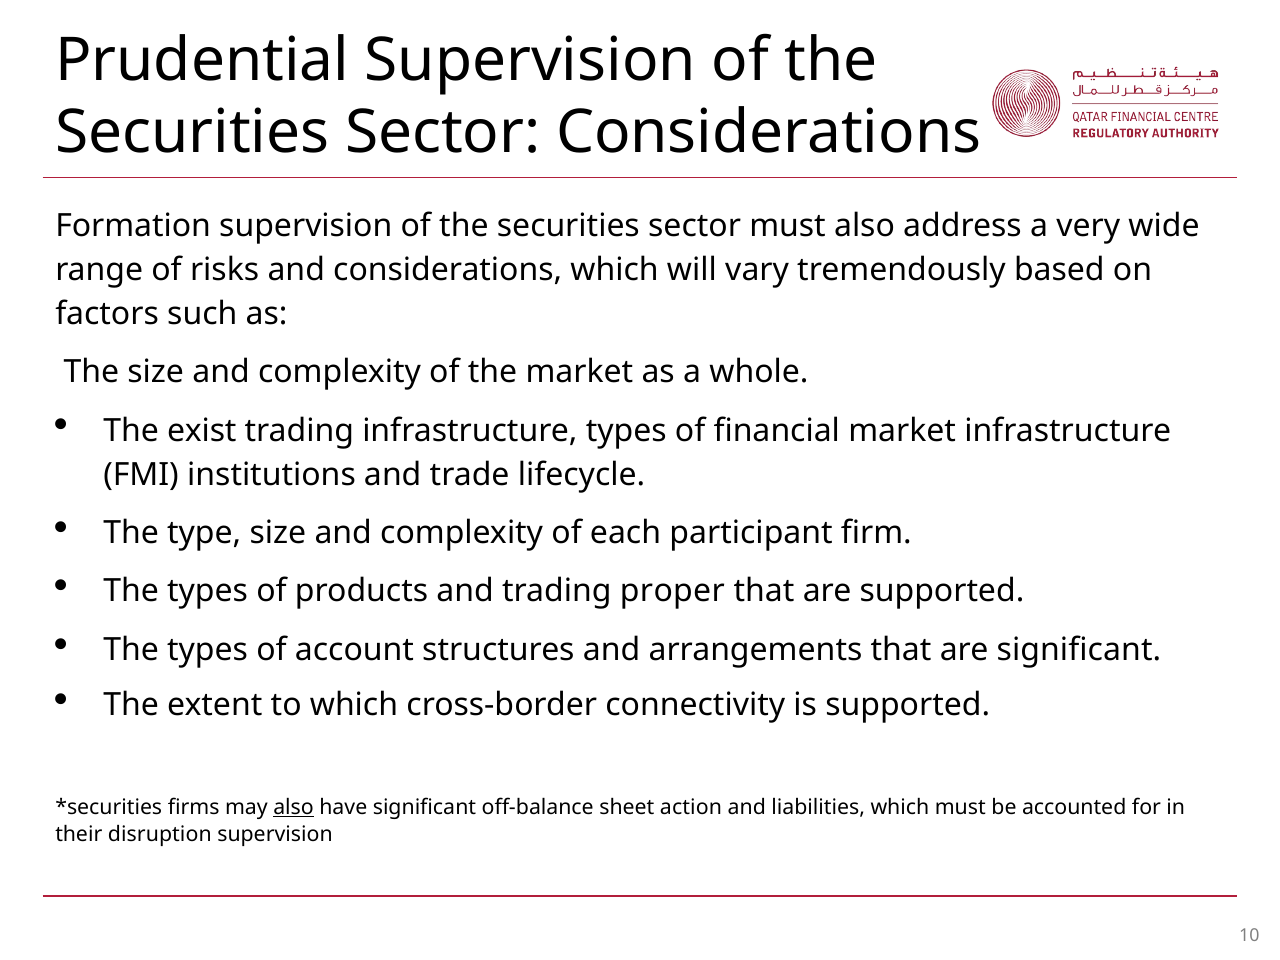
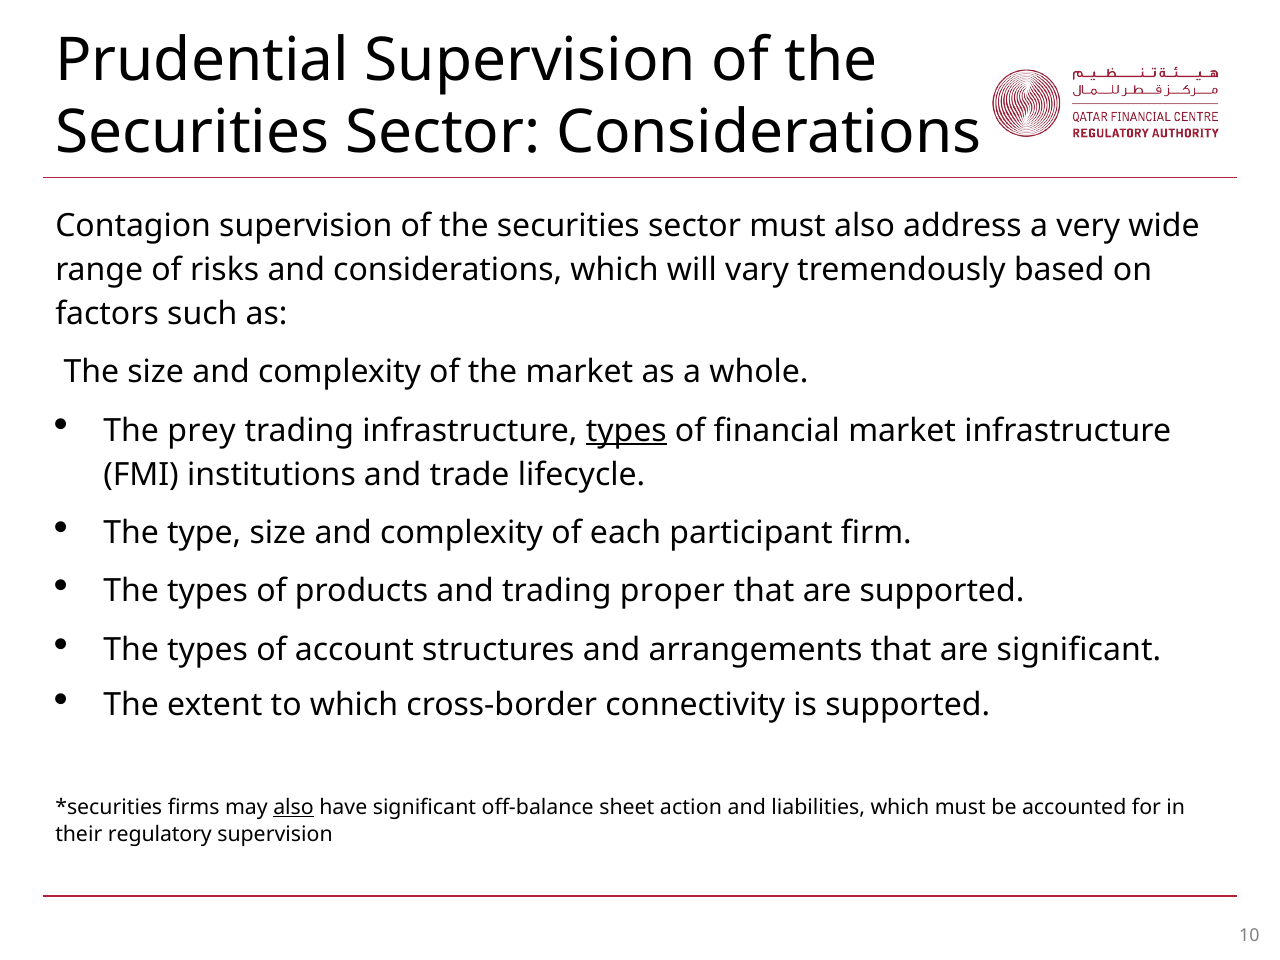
Formation: Formation -> Contagion (133, 225)
exist: exist -> prey (202, 430)
types underline: none -> present (626, 430)
disruption: disruption -> regulatory (160, 835)
